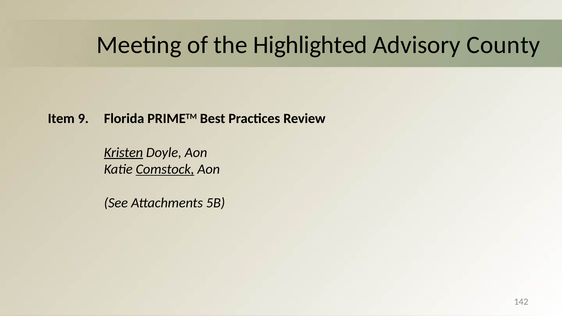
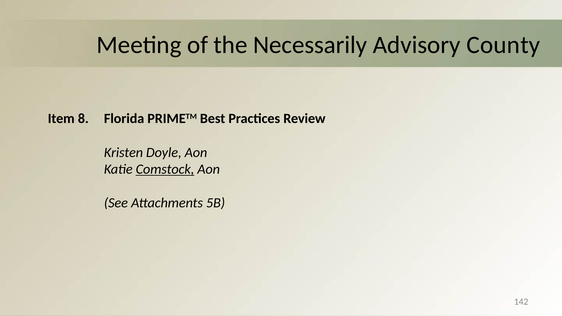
Highlighted: Highlighted -> Necessarily (310, 45)
9: 9 -> 8 (83, 119)
Kristen underline: present -> none (123, 152)
